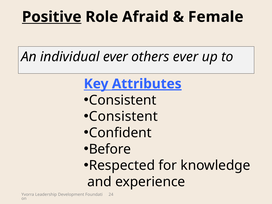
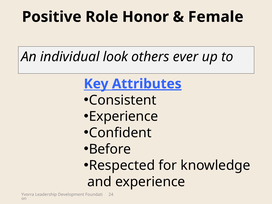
Positive underline: present -> none (52, 17)
Afraid: Afraid -> Honor (146, 17)
individual ever: ever -> look (115, 57)
Consistent: Consistent -> Experience (124, 116)
